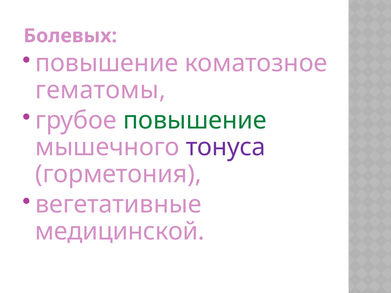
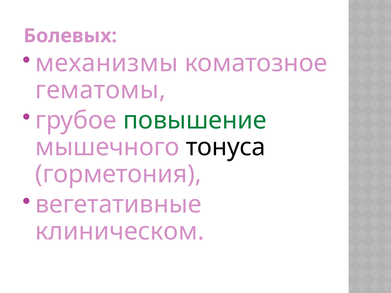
повышение: повышение -> механизмы (107, 63)
тонуса colour: purple -> black (226, 147)
медицинской: медицинской -> клиническом (120, 232)
